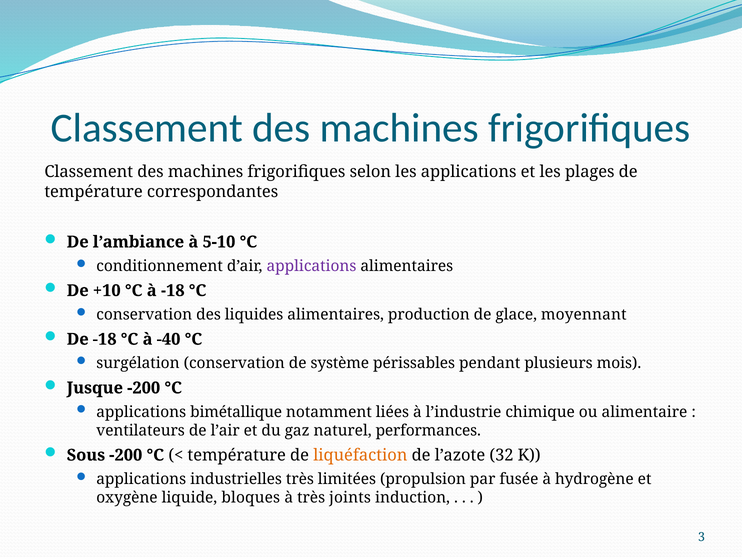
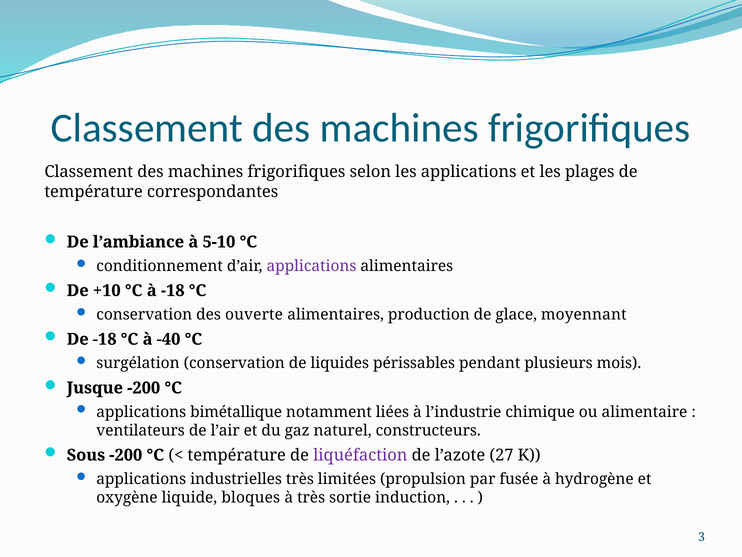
liquides: liquides -> ouverte (254, 314)
système: système -> liquides (340, 363)
performances: performances -> constructeurs (428, 430)
liquéfaction colour: orange -> purple (360, 455)
32: 32 -> 27 (501, 455)
joints: joints -> sortie (350, 497)
